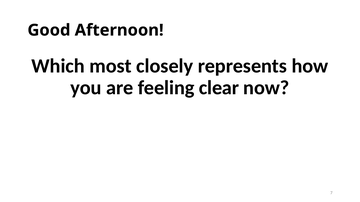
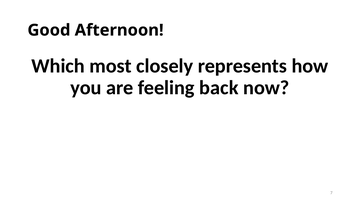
clear: clear -> back (219, 88)
